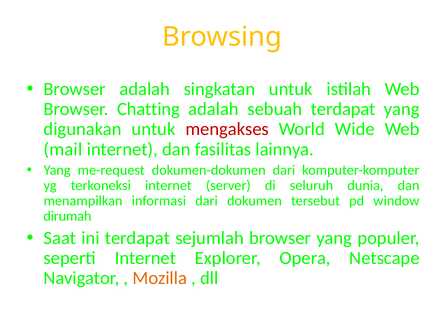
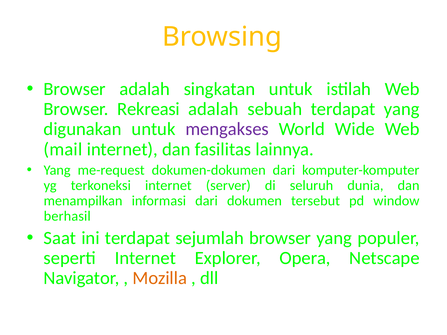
Chatting: Chatting -> Rekreasi (149, 109)
mengakses colour: red -> purple (227, 129)
dirumah: dirumah -> berhasil (67, 216)
